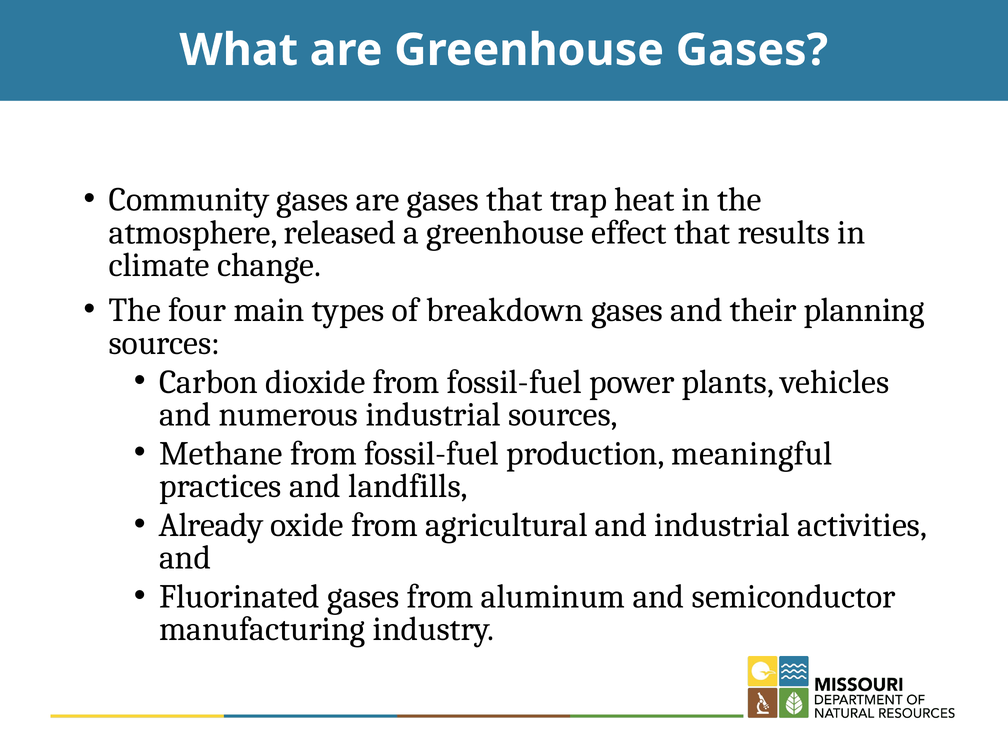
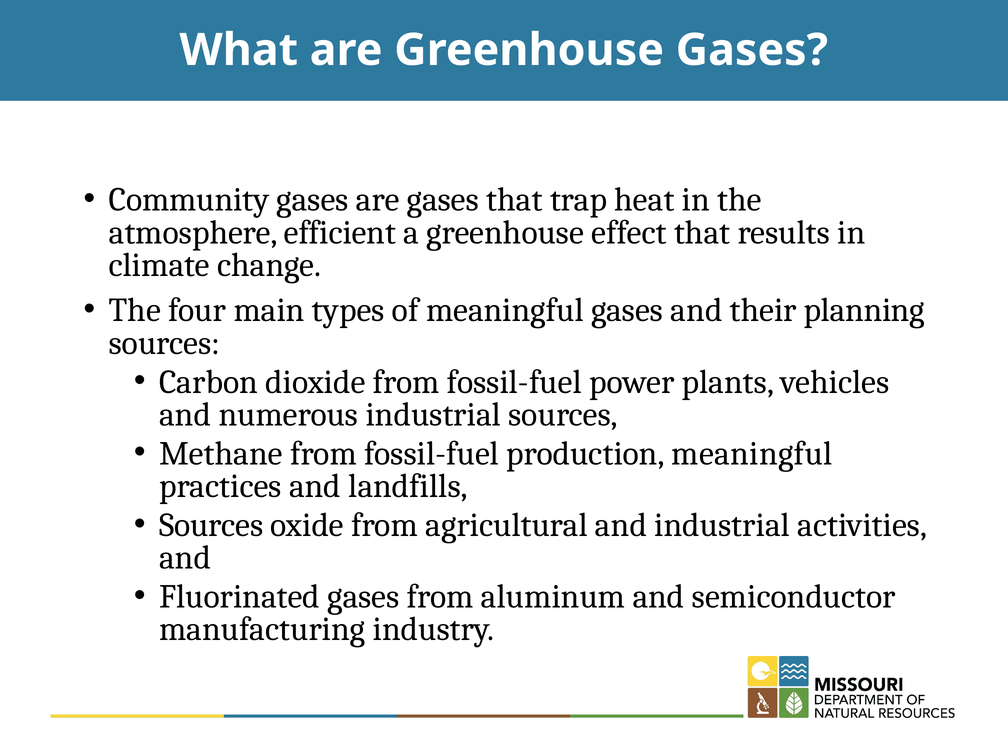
released: released -> efficient (340, 232)
of breakdown: breakdown -> meaningful (505, 310)
Already: Already -> Sources (211, 525)
